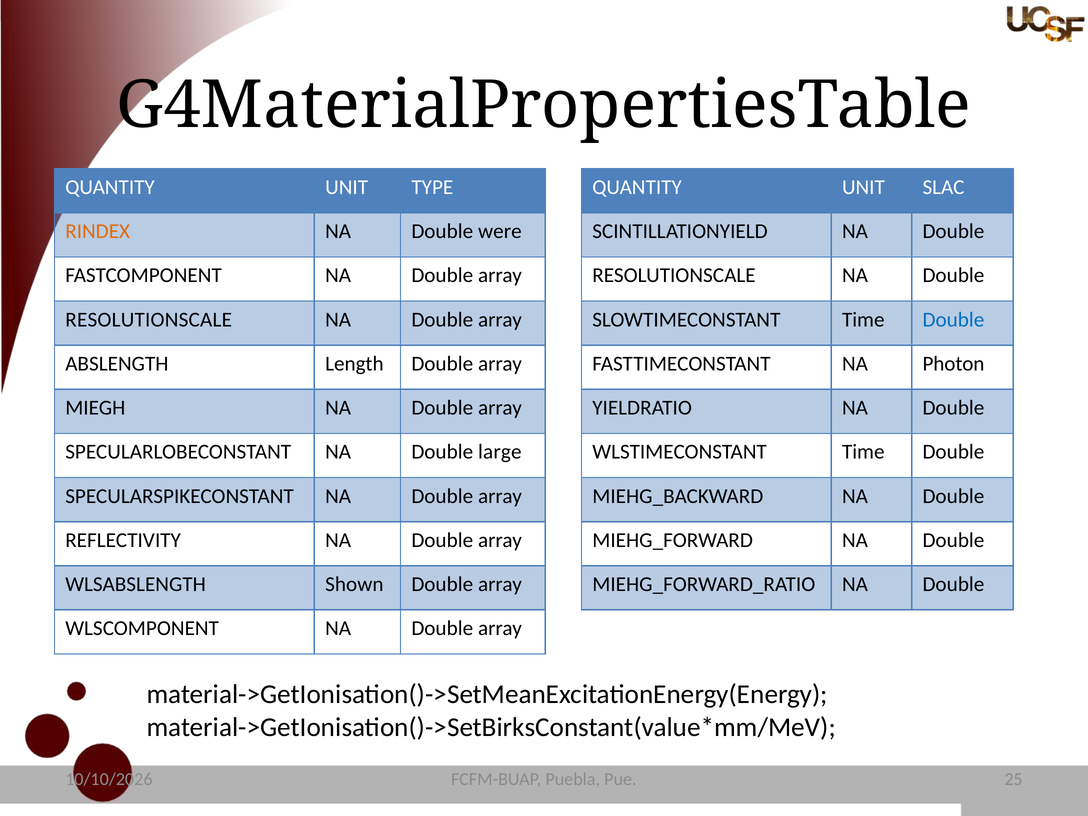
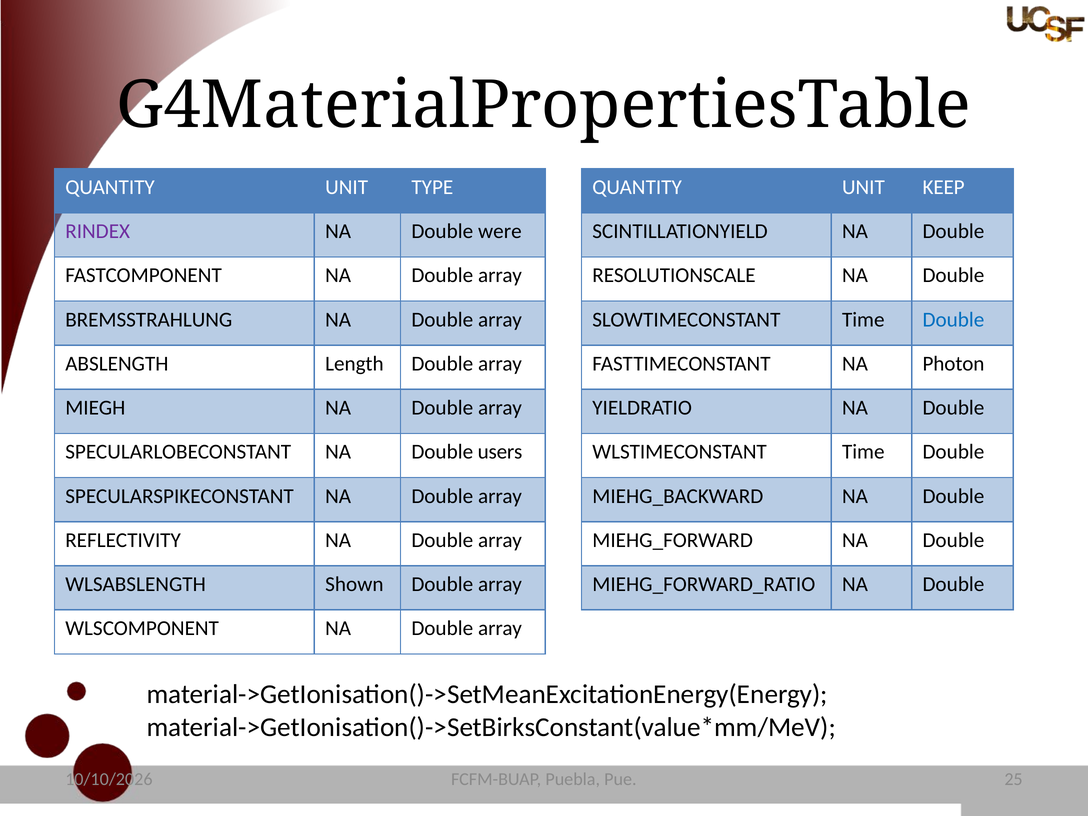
SLAC: SLAC -> KEEP (944, 187)
RINDEX colour: orange -> purple (98, 231)
RESOLUTIONSCALE: RESOLUTIONSCALE -> BREMSSTRAHLUNG (149, 320)
large: large -> users (500, 452)
